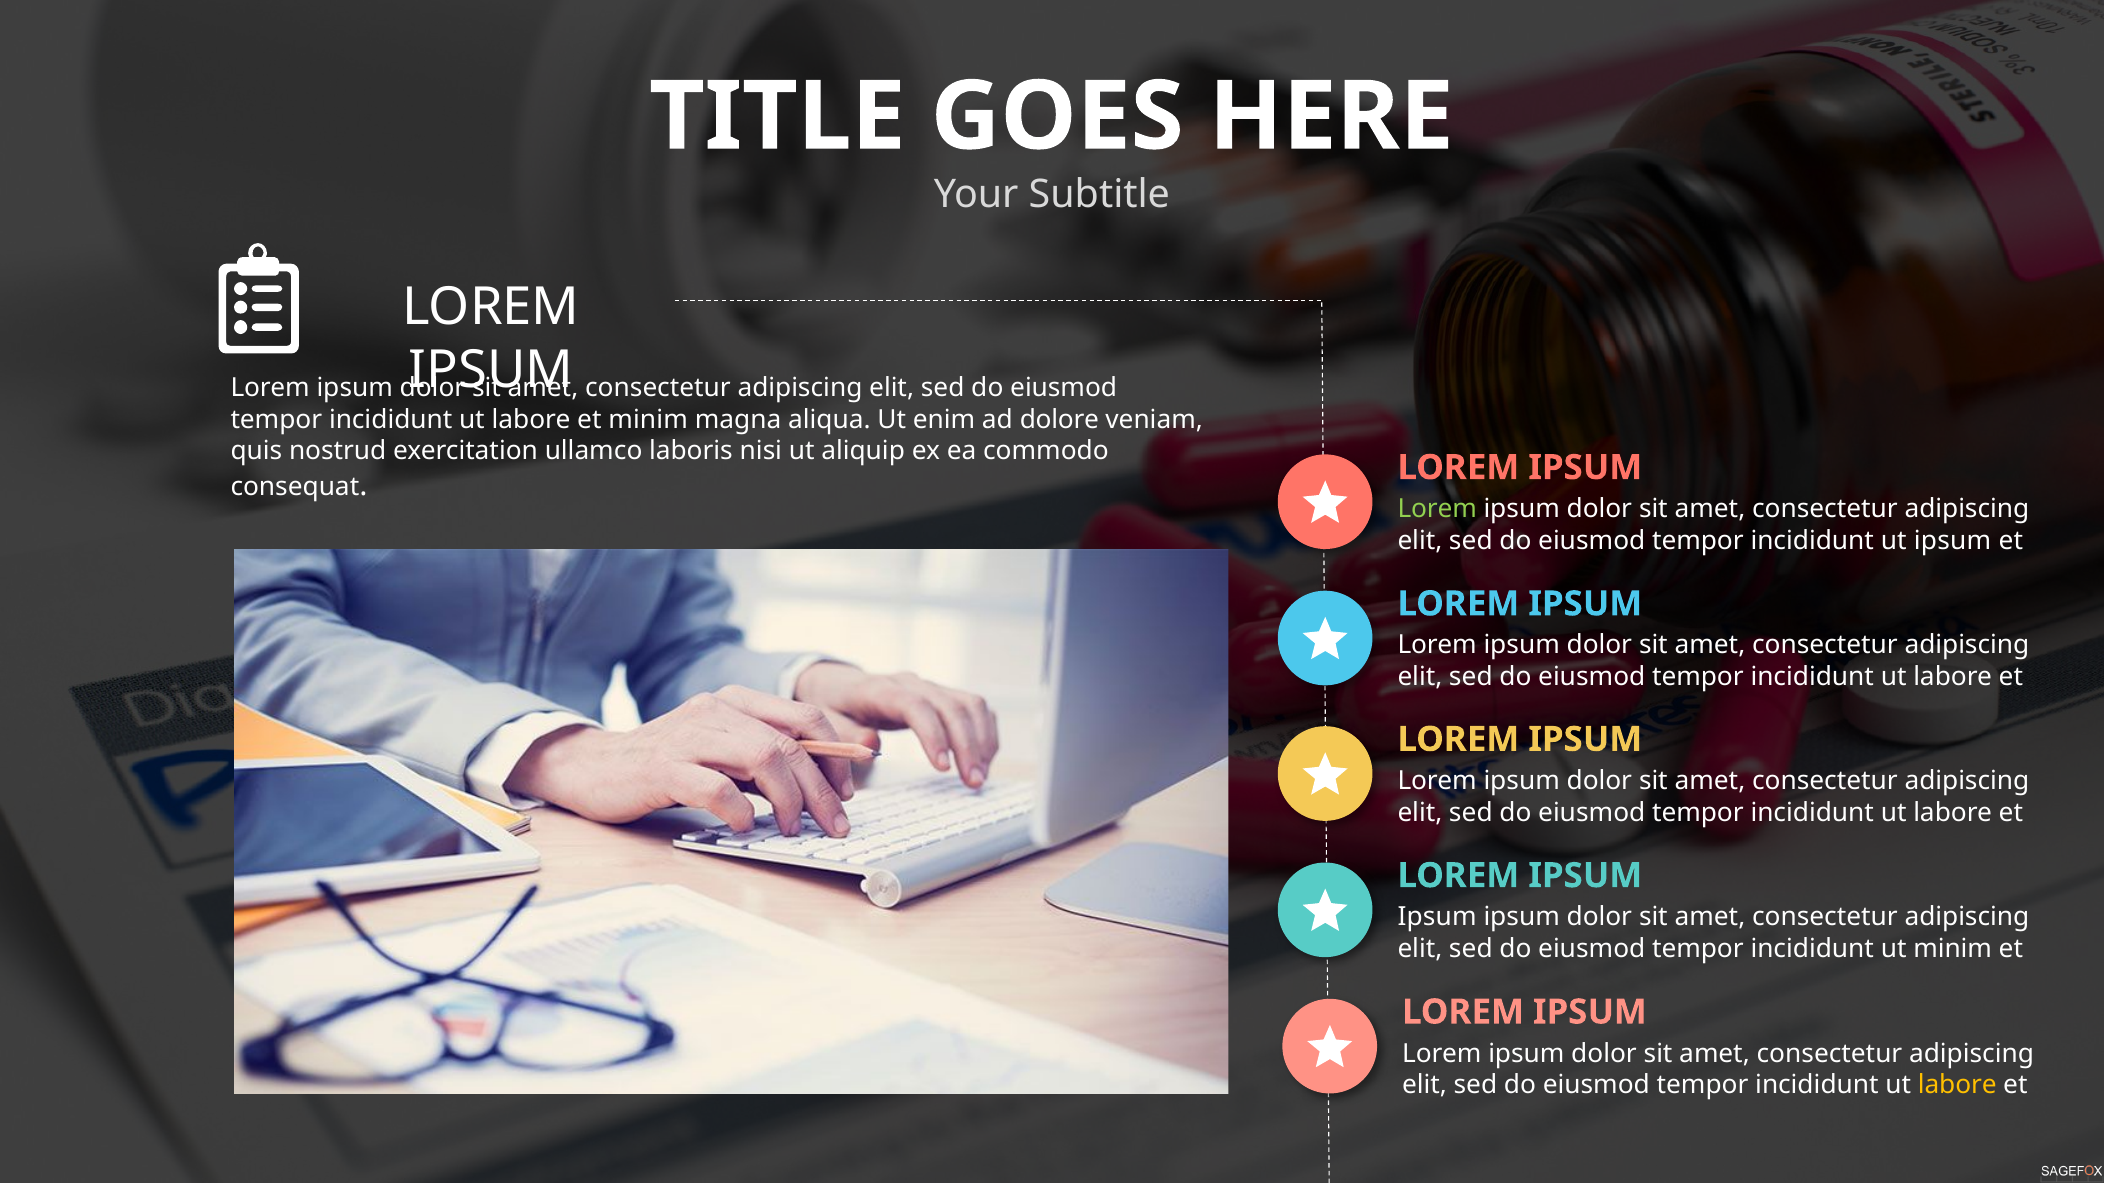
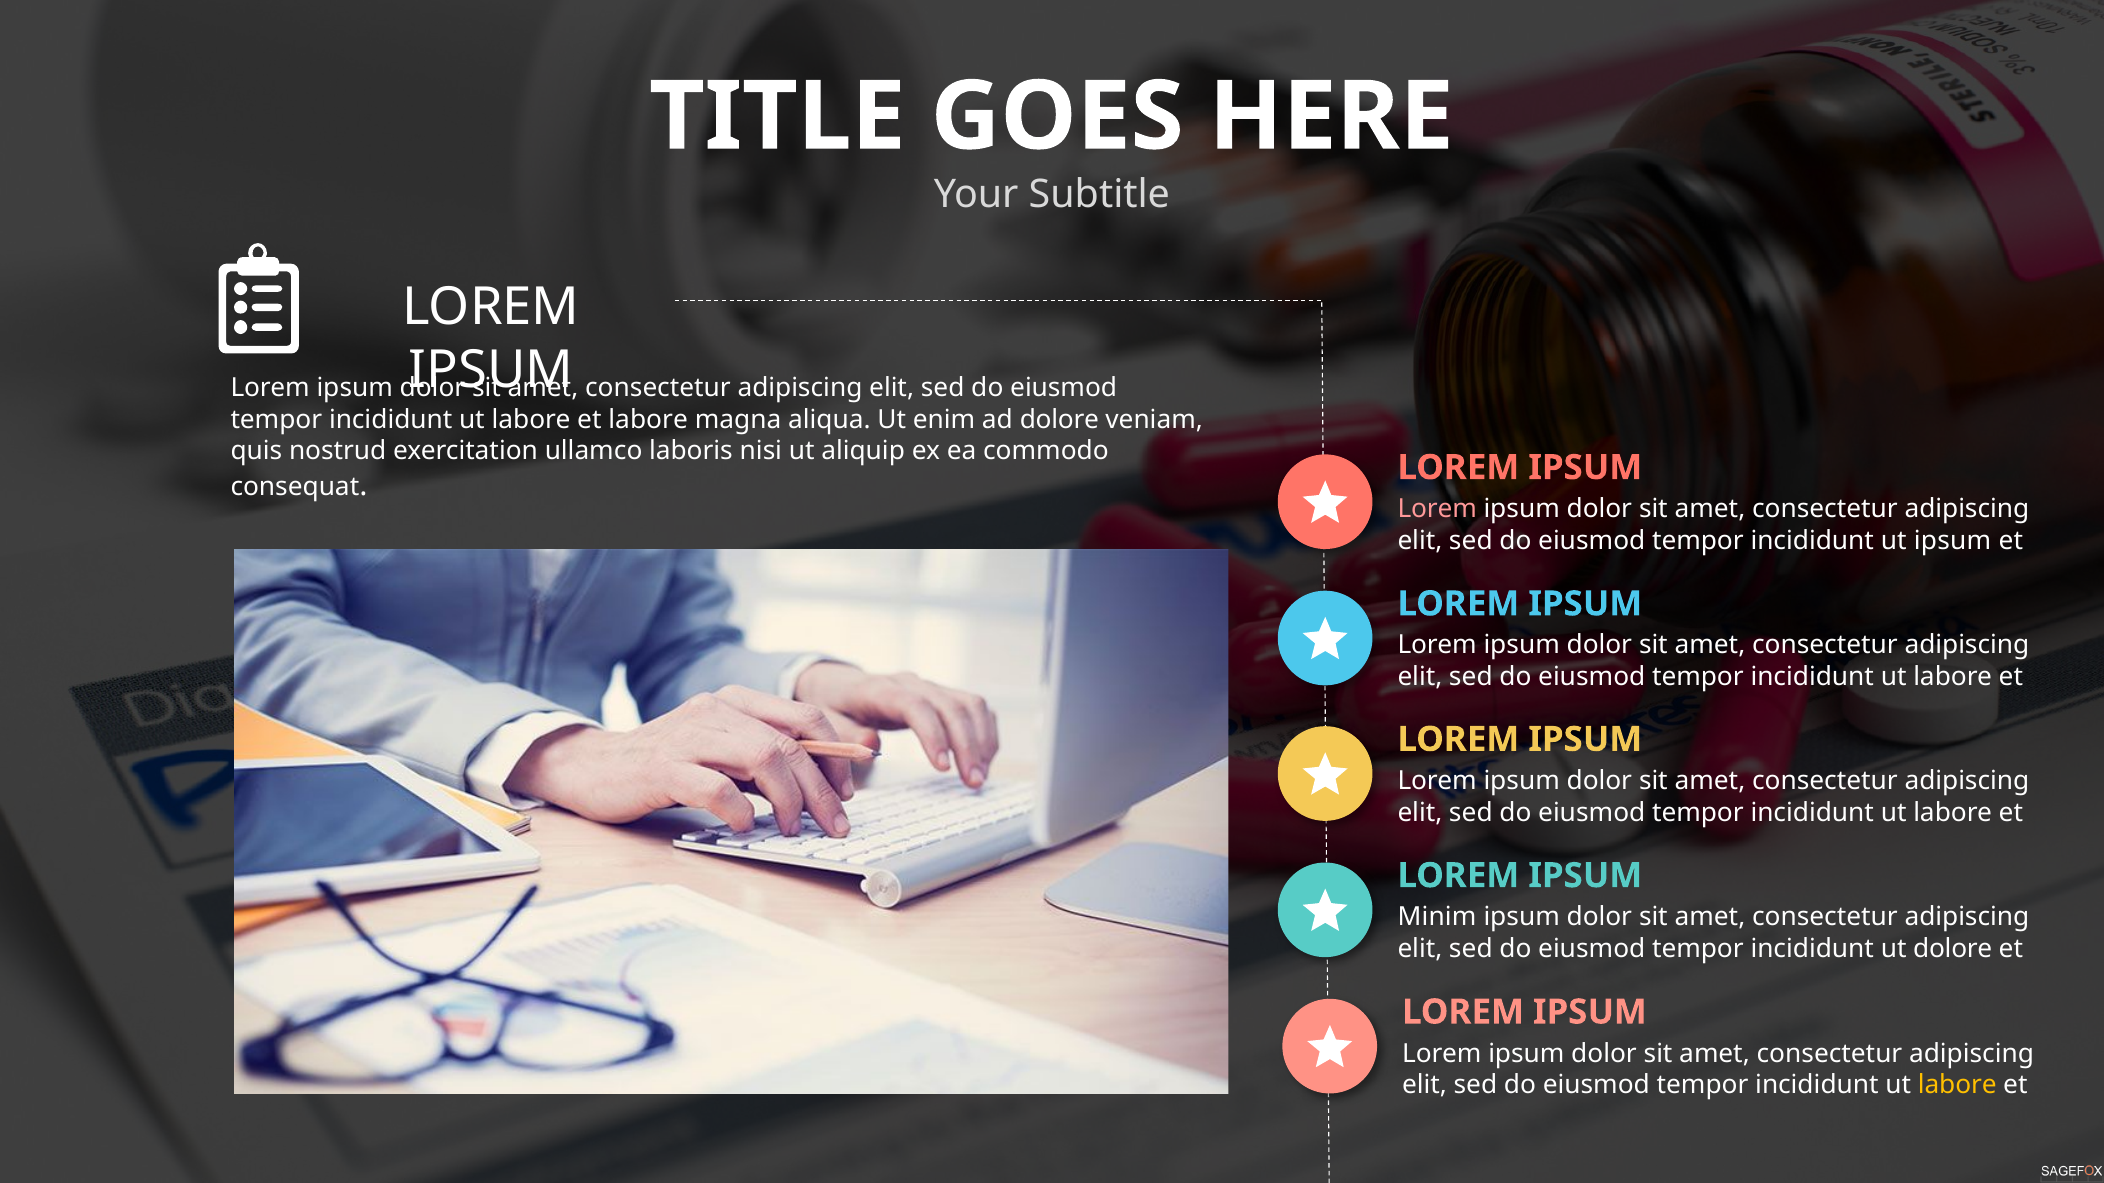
et minim: minim -> labore (648, 420)
Lorem colour: light green -> pink (1437, 509)
Ipsum: Ipsum -> Minim (1437, 917)
ut minim: minim -> dolore (1953, 949)
